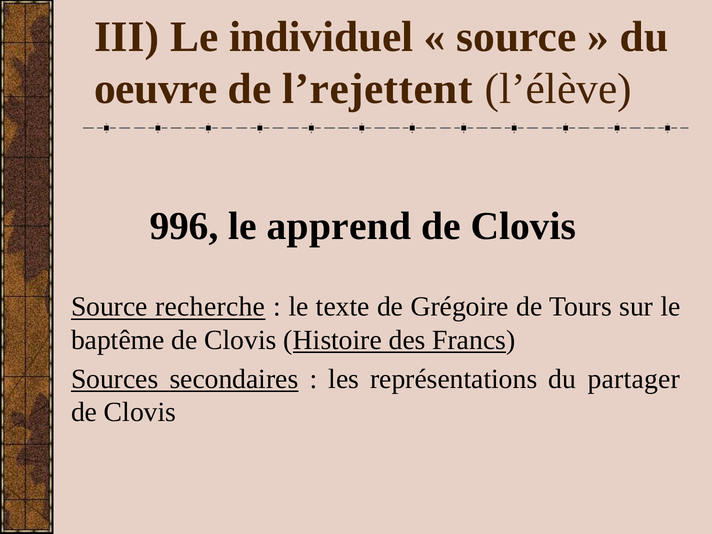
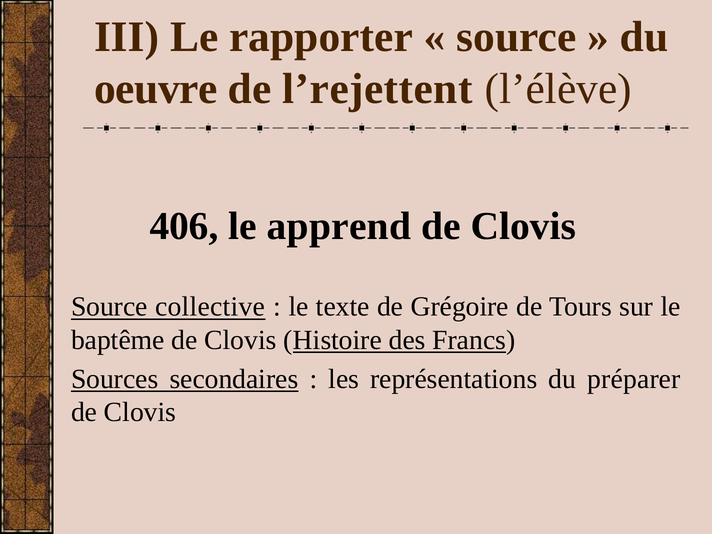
individuel: individuel -> rapporter (321, 37)
996: 996 -> 406 (184, 226)
recherche: recherche -> collective (210, 307)
partager: partager -> préparer (634, 379)
